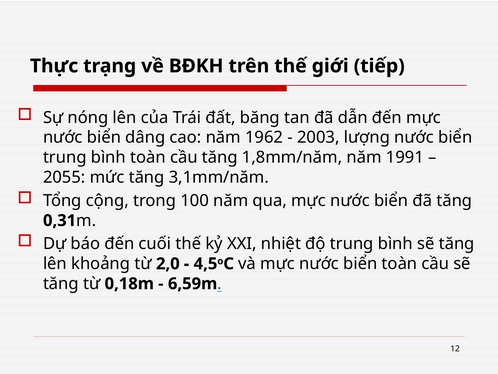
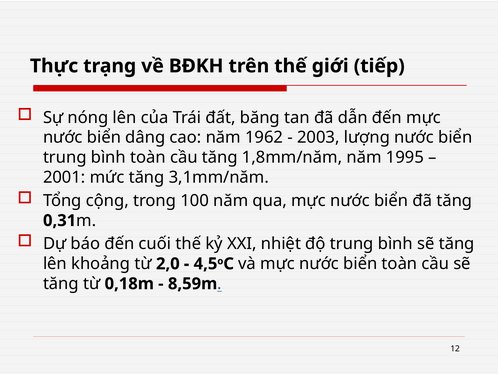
1991: 1991 -> 1995 (405, 157)
2055: 2055 -> 2001 (64, 177)
6,59m: 6,59m -> 8,59m (193, 283)
